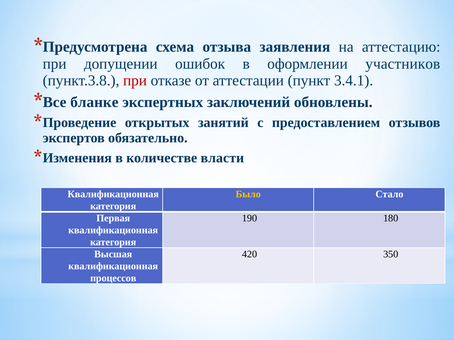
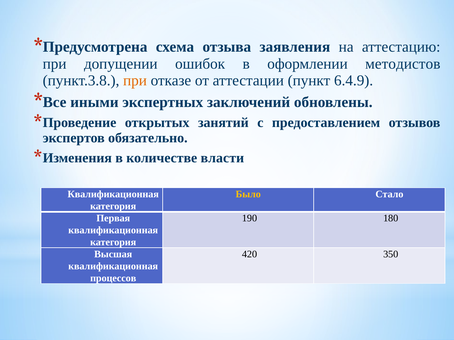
участников: участников -> методистов (403, 64)
при colour: red -> orange (135, 81)
3.4.1: 3.4.1 -> 6.4.9 (354, 81)
бланке: бланке -> иными (94, 102)
